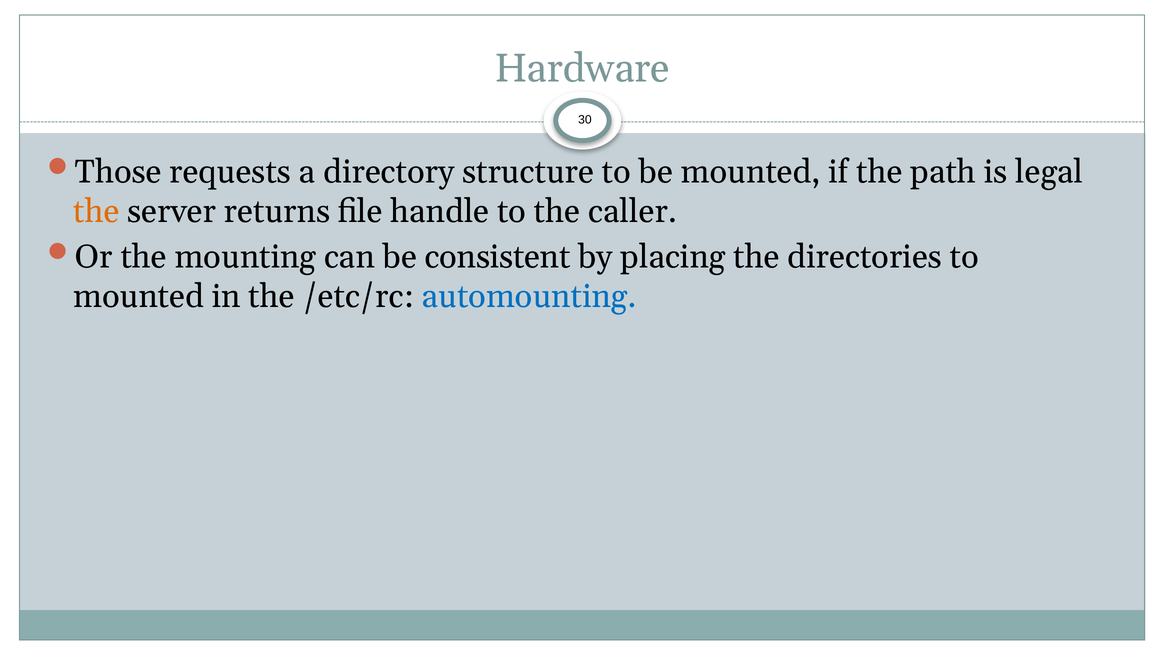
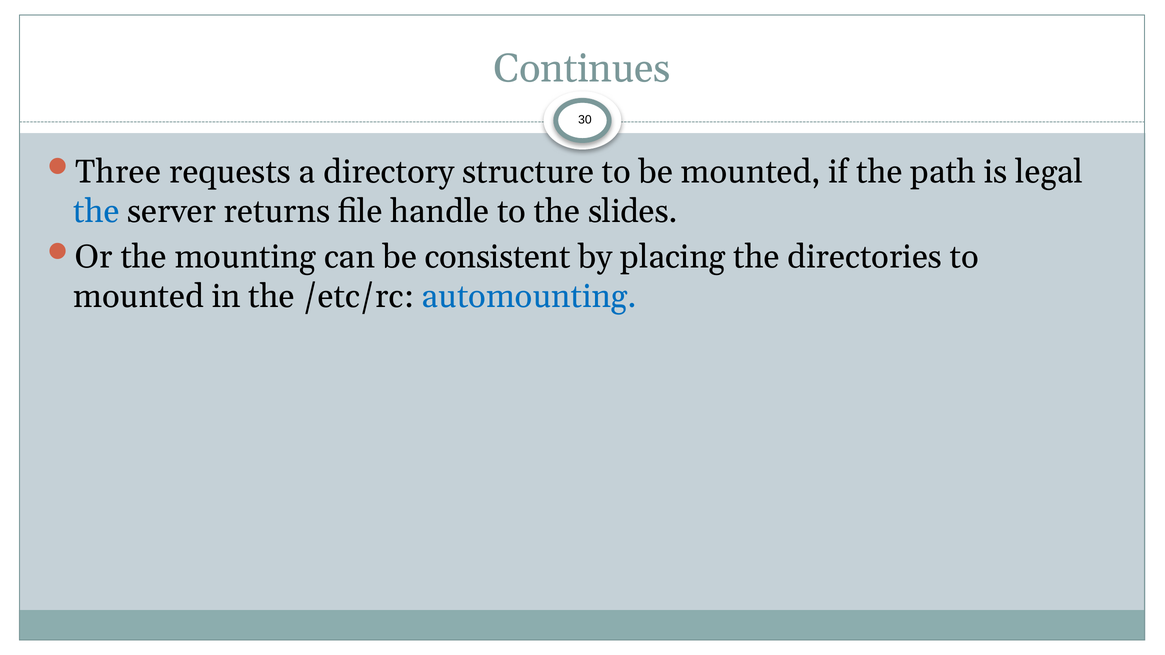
Hardware: Hardware -> Continues (582, 69)
Those: Those -> Three (118, 172)
the colour: orange -> blue (96, 211)
caller: caller -> slides (633, 211)
